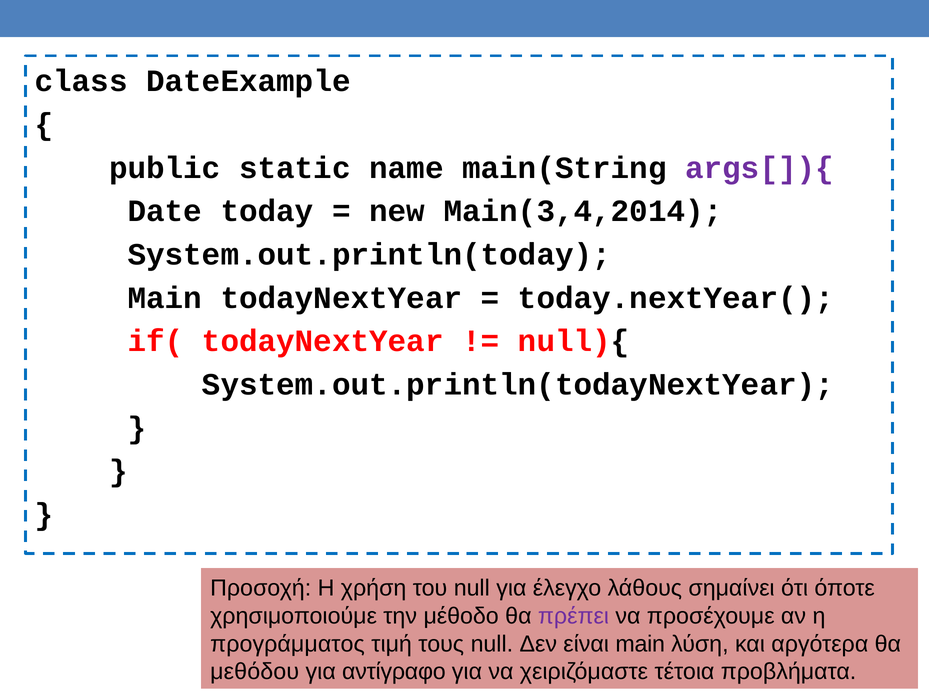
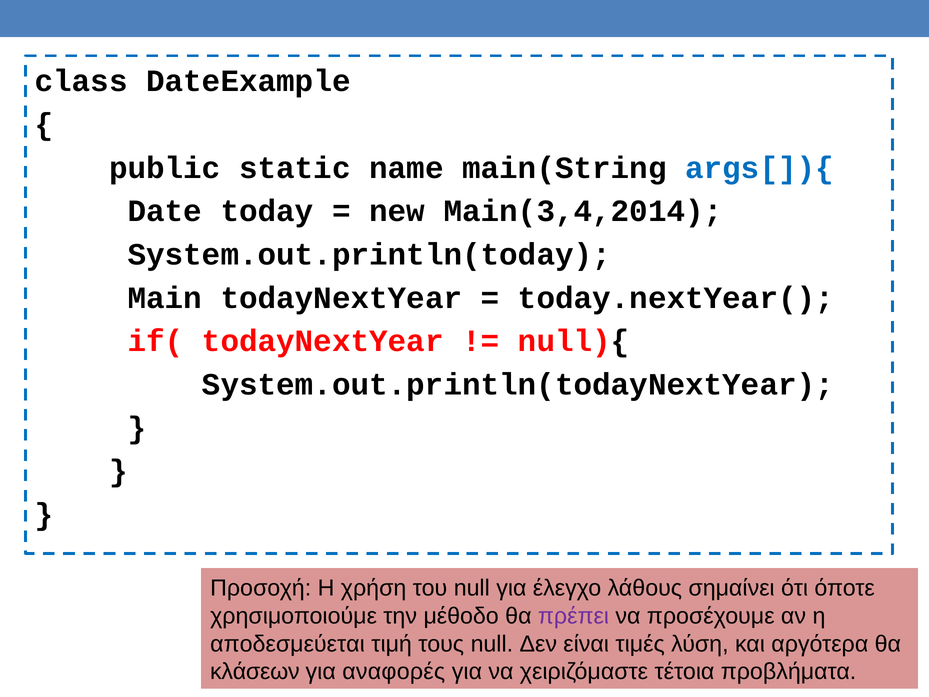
args[]){ colour: purple -> blue (760, 168)
προγράμματος: προγράμματος -> αποδεσμεύεται (288, 644)
είναι main: main -> τιμές (640, 644)
μεθόδου: μεθόδου -> κλάσεων (255, 672)
αντίγραφο: αντίγραφο -> αναφορές (394, 672)
